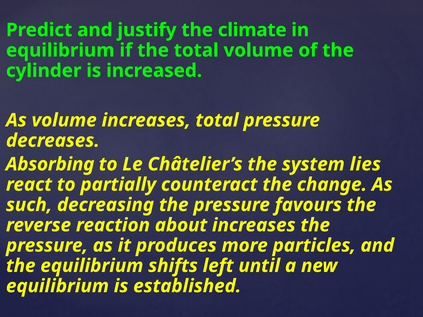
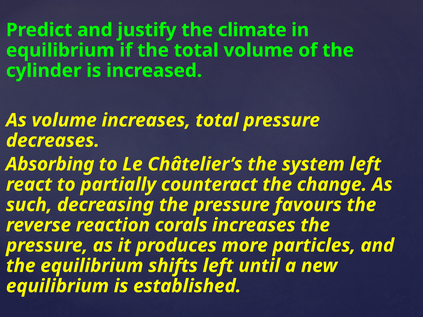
system lies: lies -> left (365, 164)
about: about -> corals (181, 225)
